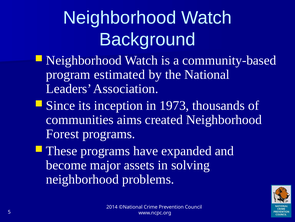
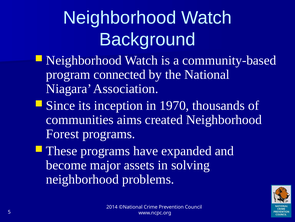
estimated: estimated -> connected (120, 74)
Leaders: Leaders -> Niagara (69, 88)
1973: 1973 -> 1970 (174, 105)
